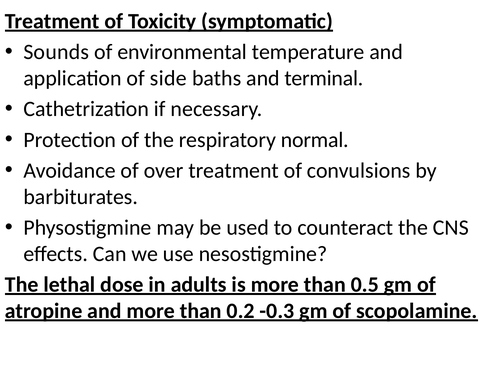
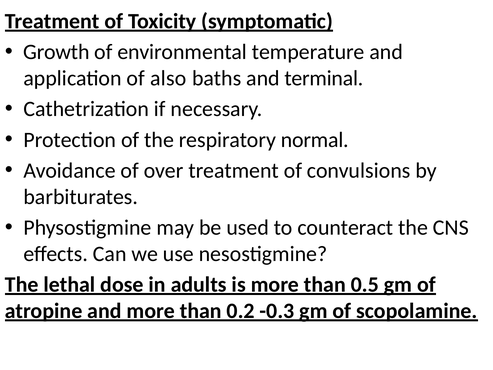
Sounds: Sounds -> Growth (56, 52)
side: side -> also (168, 78)
